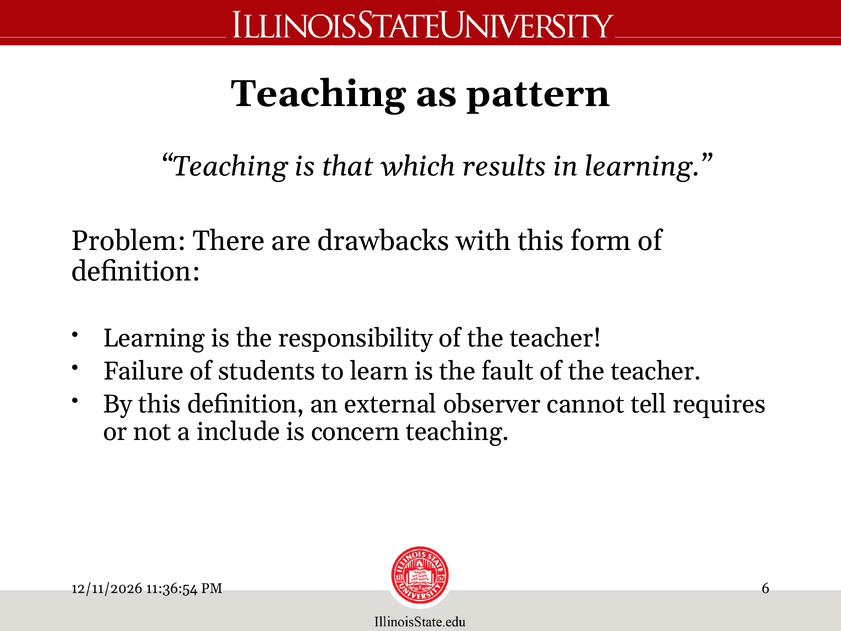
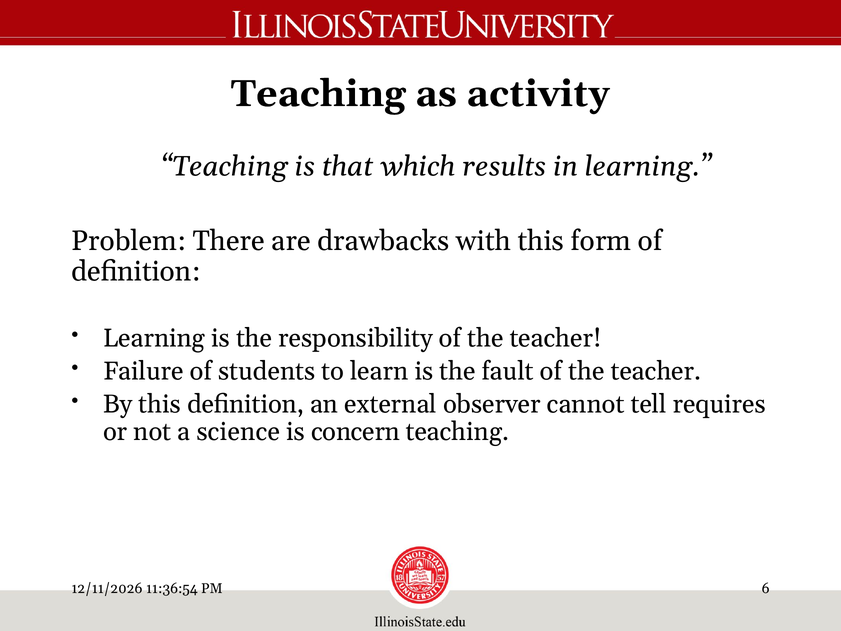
pattern: pattern -> activity (538, 94)
include: include -> science (238, 432)
